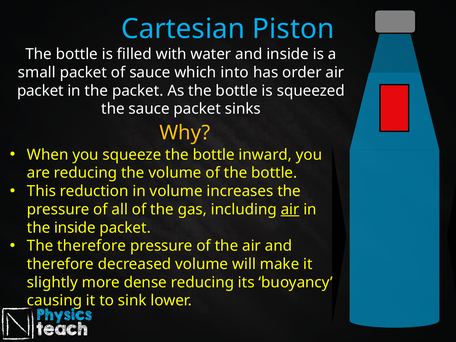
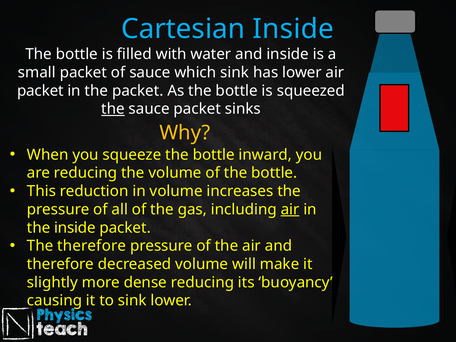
Cartesian Piston: Piston -> Inside (293, 29)
which into: into -> sink (235, 72)
has order: order -> lower (302, 72)
the underline: none -> present (113, 109)
